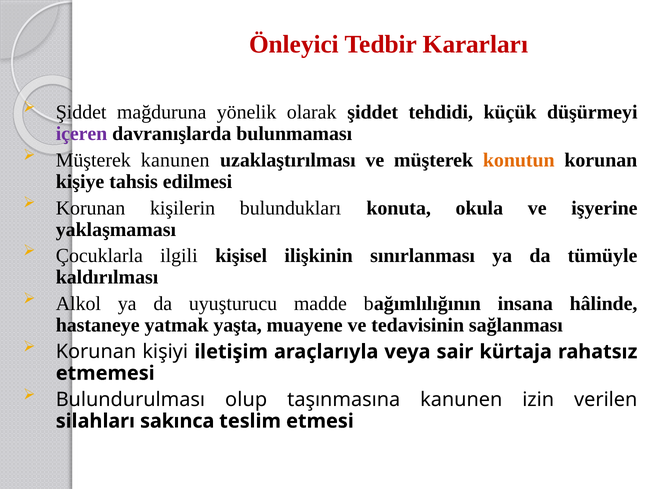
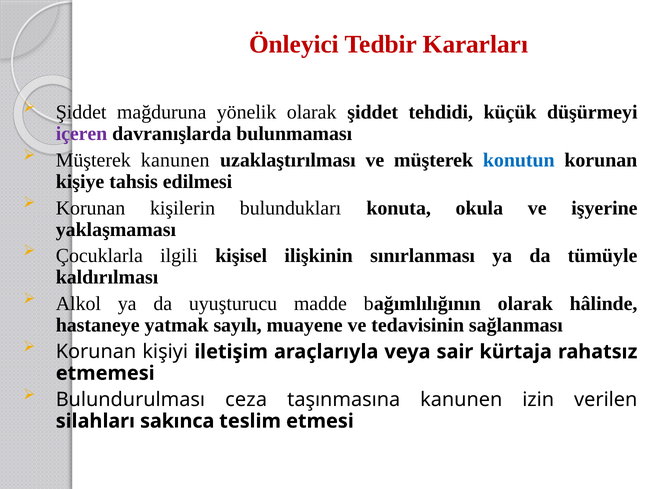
konutun colour: orange -> blue (519, 160)
bağımlılığının insana: insana -> olarak (525, 304)
yaşta: yaşta -> sayılı (238, 325)
olup: olup -> ceza (246, 400)
